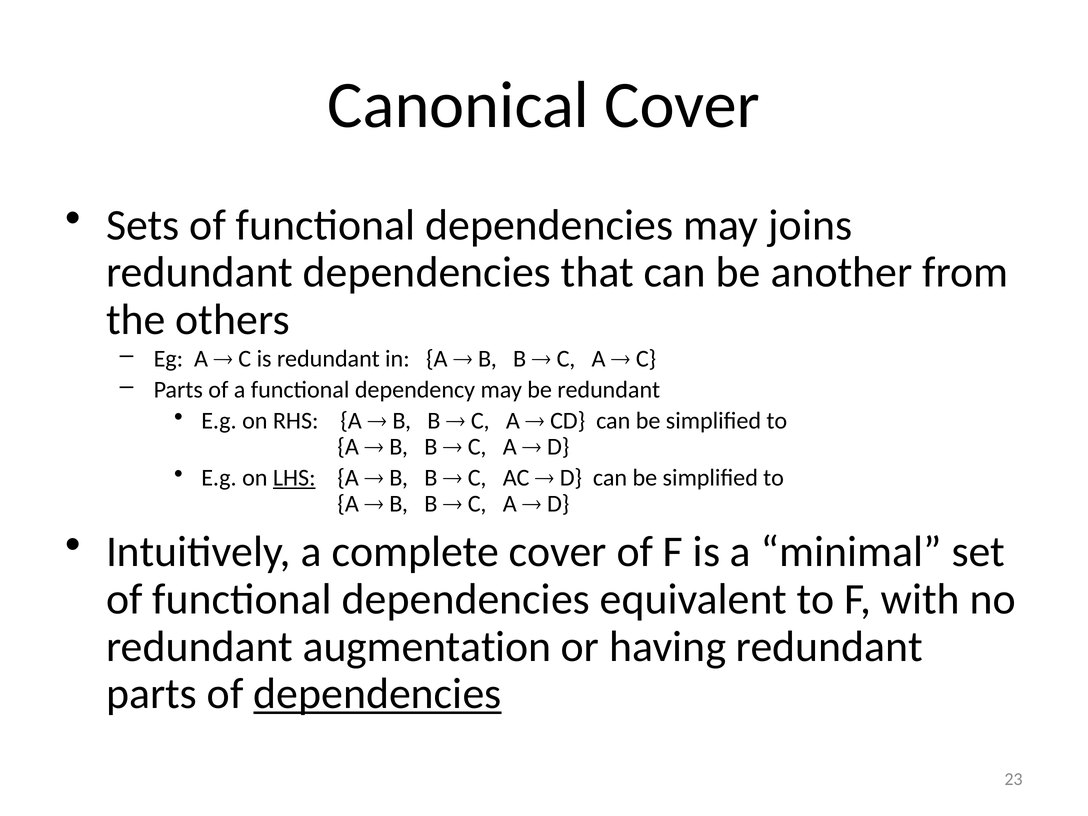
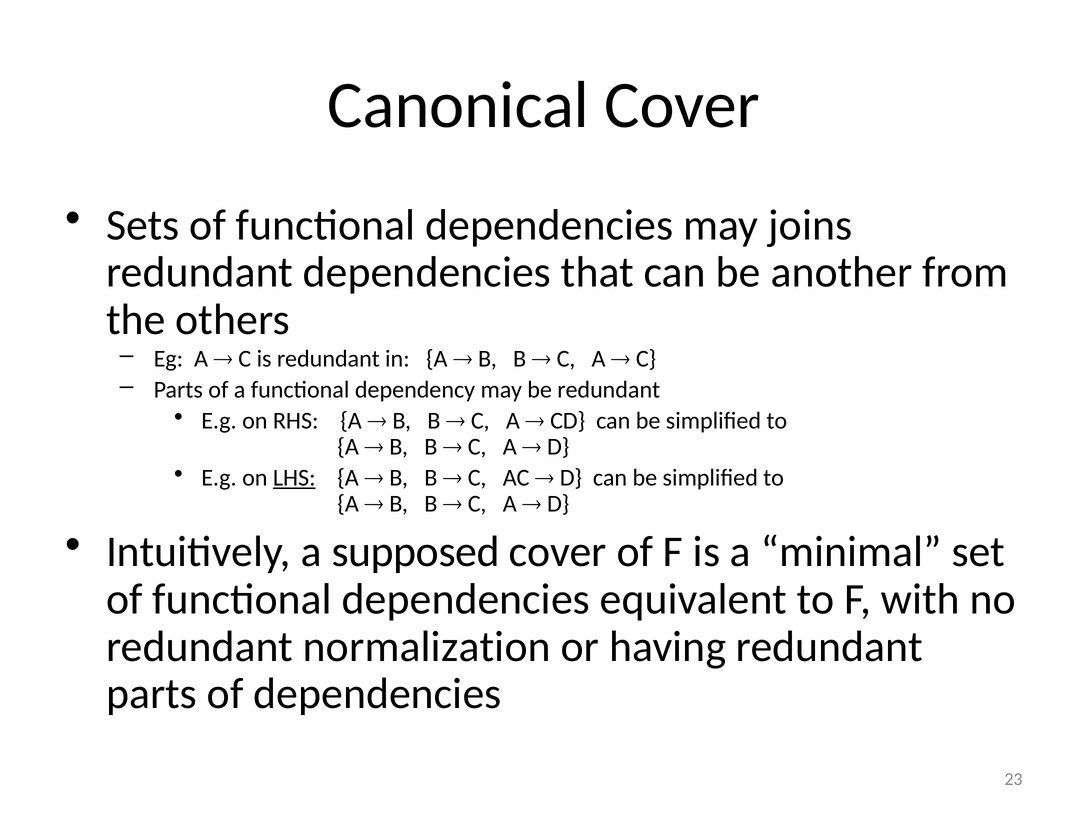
complete: complete -> supposed (416, 552)
augmentation: augmentation -> normalization (427, 647)
dependencies underline: present -> none (377, 694)
